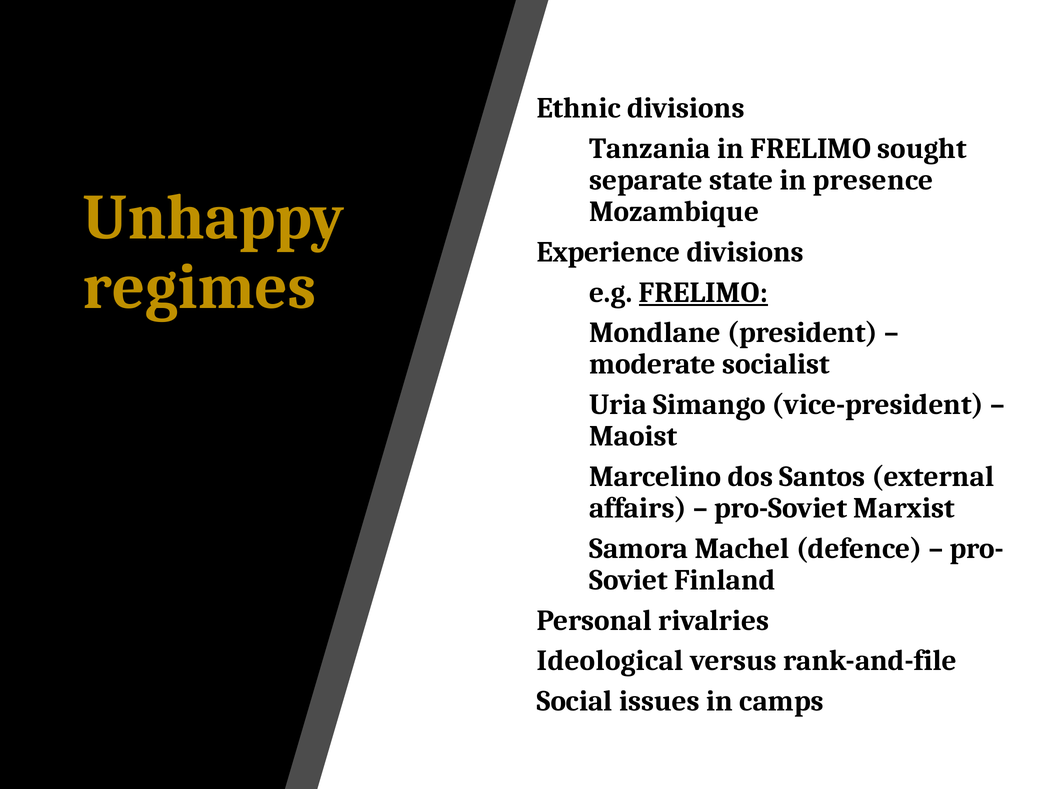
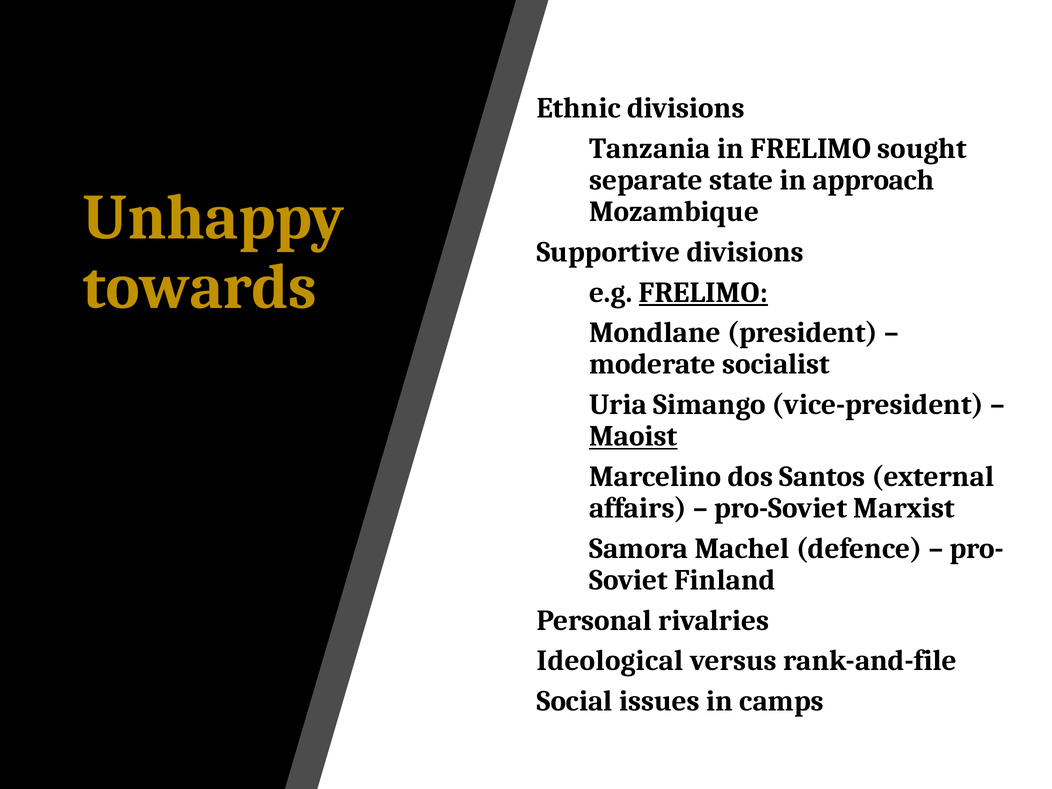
presence: presence -> approach (873, 180)
Experience: Experience -> Supportive (608, 252)
regimes: regimes -> towards (200, 287)
Maoist underline: none -> present (633, 436)
